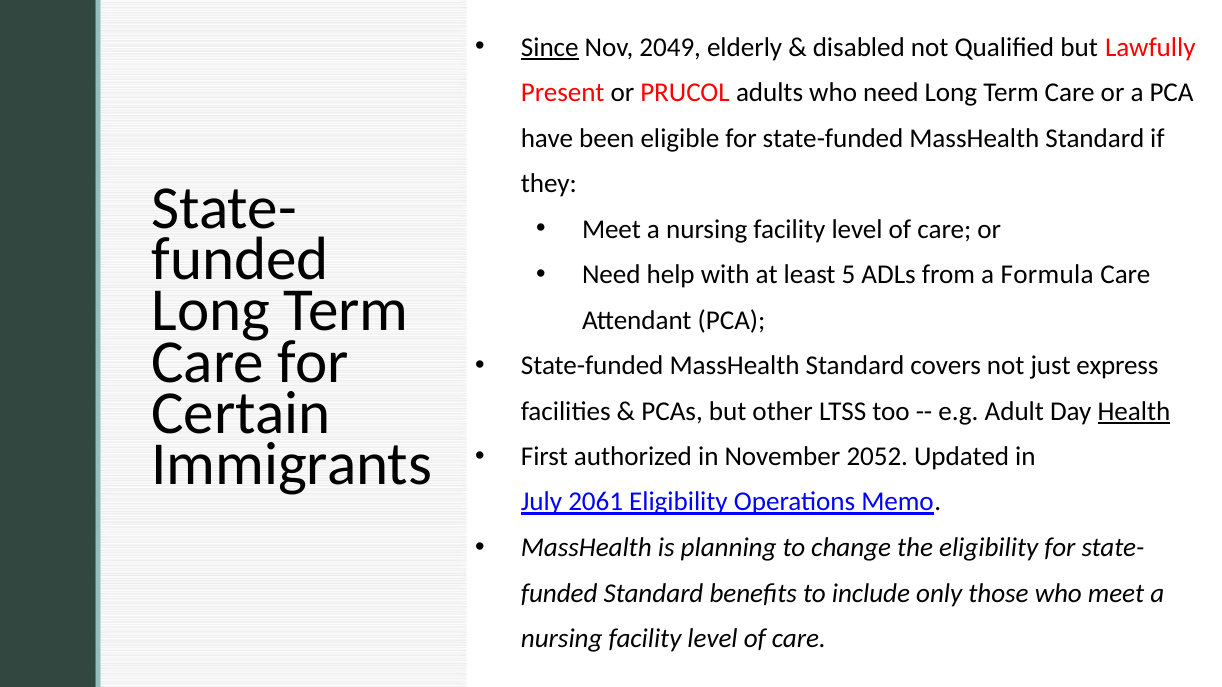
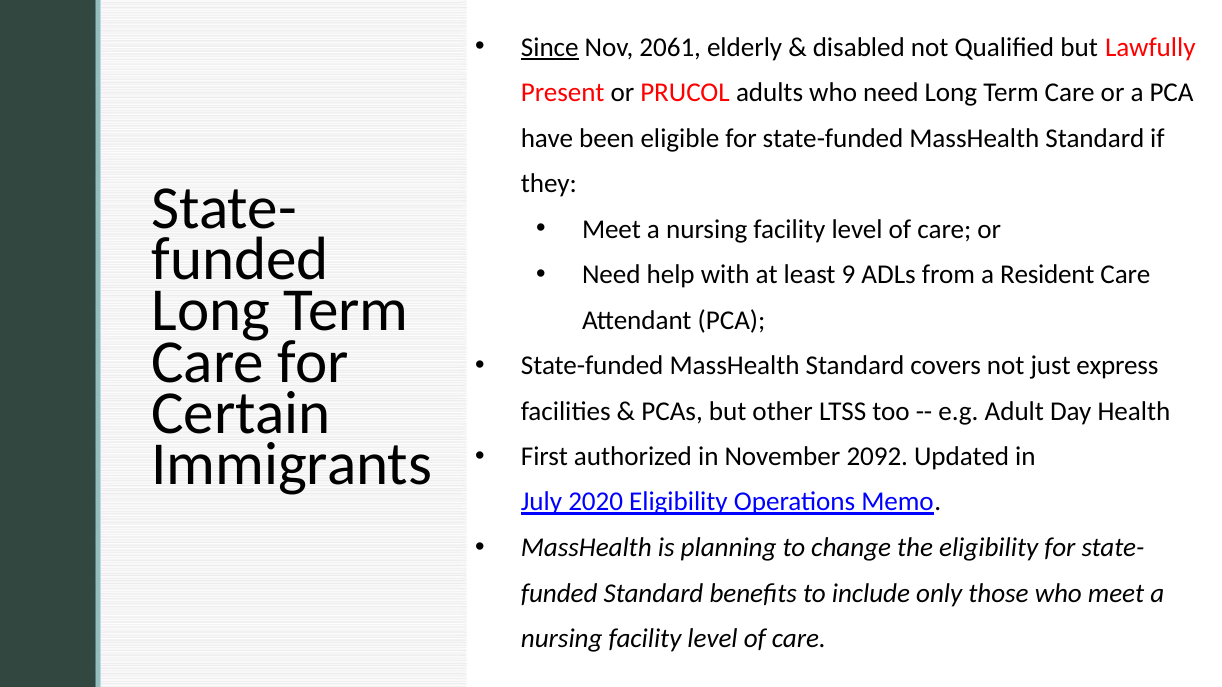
2049: 2049 -> 2061 (670, 48)
5: 5 -> 9 (849, 275)
Formula: Formula -> Resident (1047, 275)
Health underline: present -> none (1134, 412)
2052: 2052 -> 2092 (877, 457)
2061: 2061 -> 2020 (596, 502)
